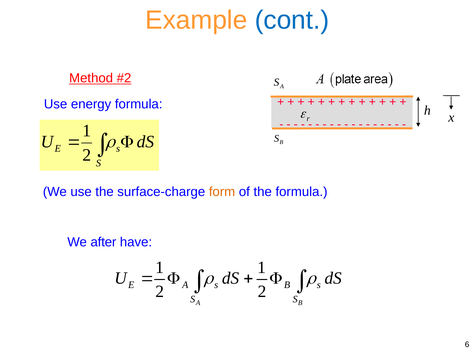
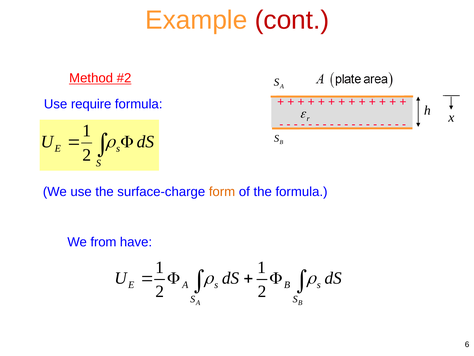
cont colour: blue -> red (292, 20)
energy: energy -> require (91, 104)
after: after -> from (103, 242)
